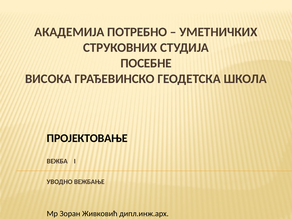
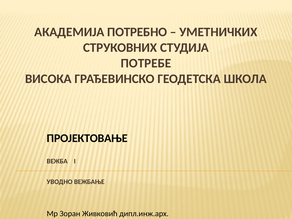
ПОСЕБНЕ: ПОСЕБНЕ -> ПОТРЕБЕ (146, 63)
